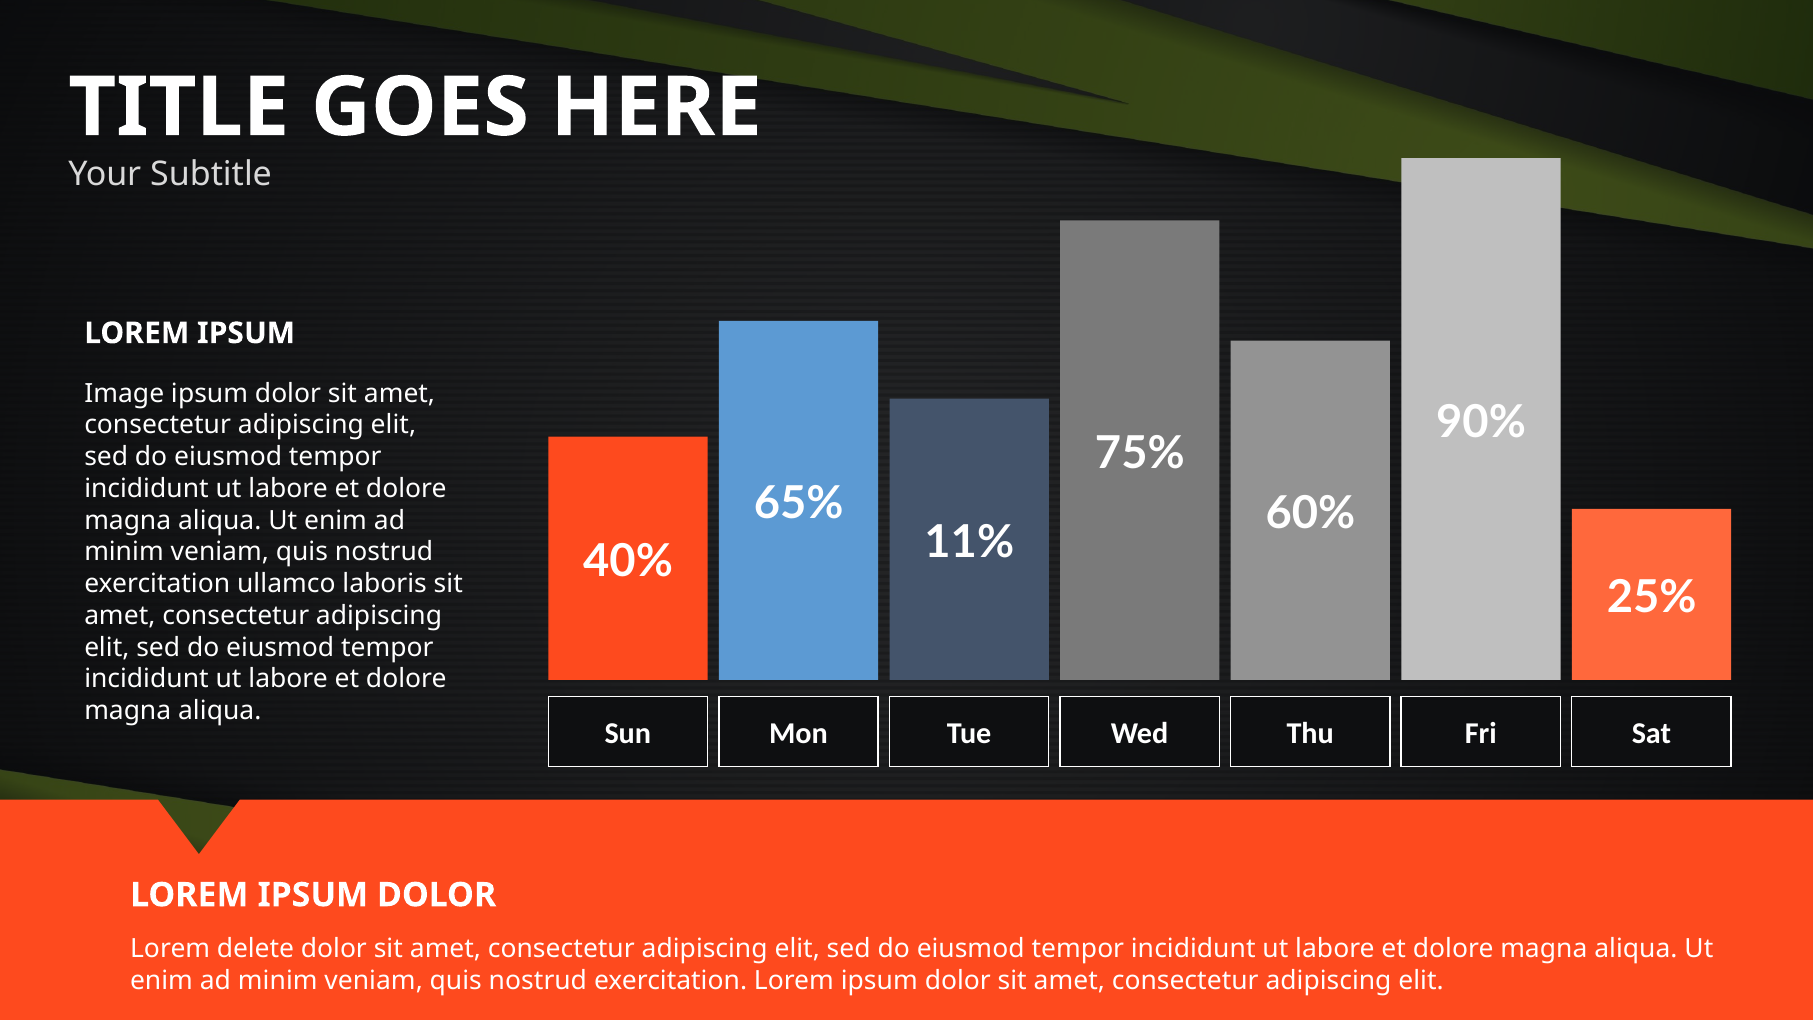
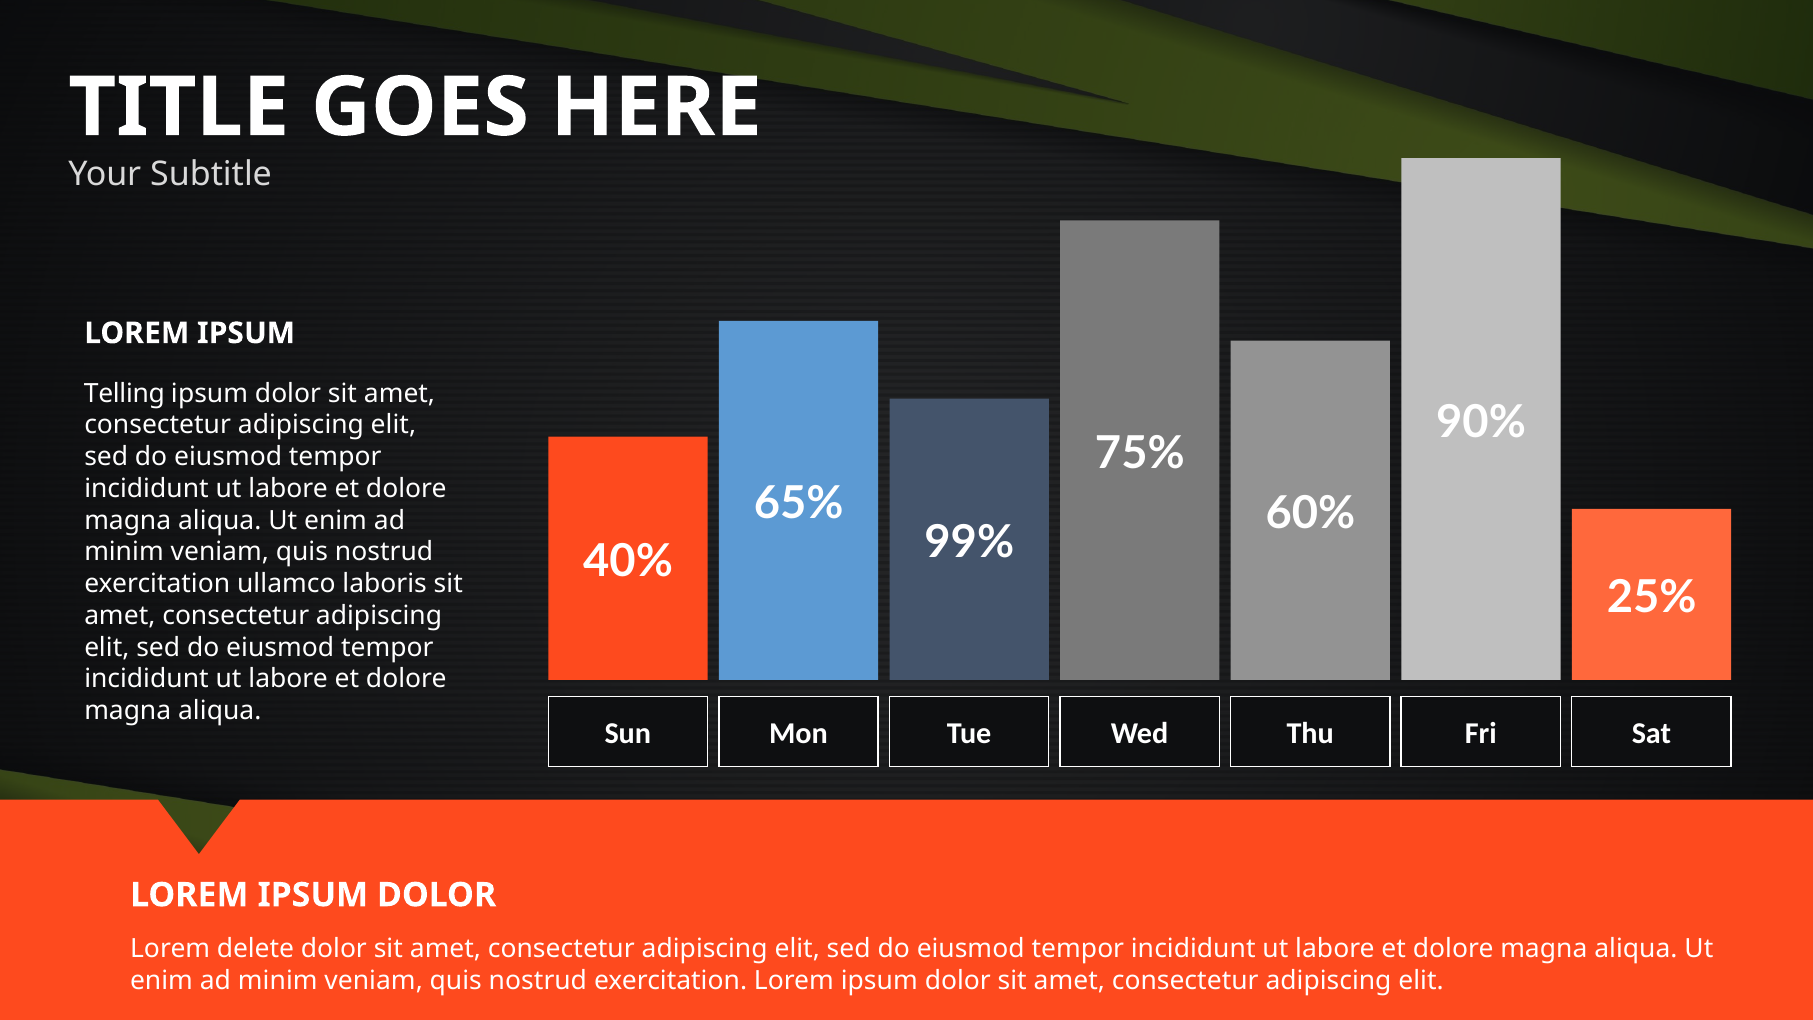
Image: Image -> Telling (124, 393)
11%: 11% -> 99% (969, 542)
